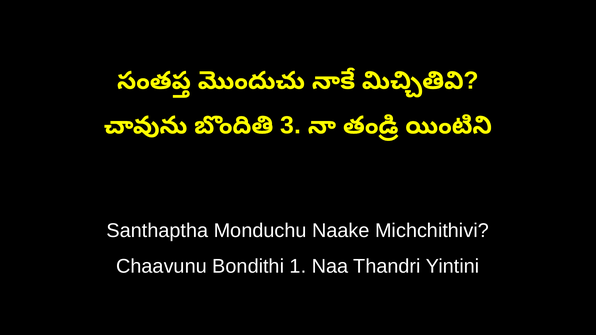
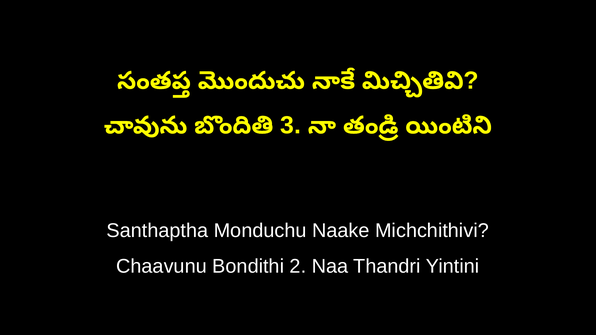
1: 1 -> 2 (298, 267)
